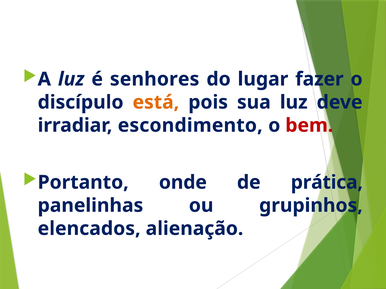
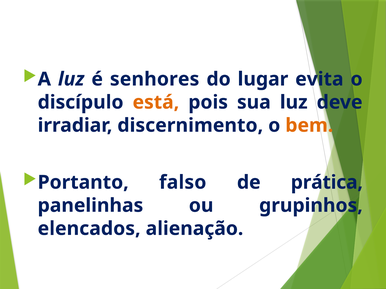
fazer: fazer -> evita (319, 79)
escondimento: escondimento -> discernimento (190, 126)
bem colour: red -> orange (309, 126)
onde: onde -> falso (183, 183)
